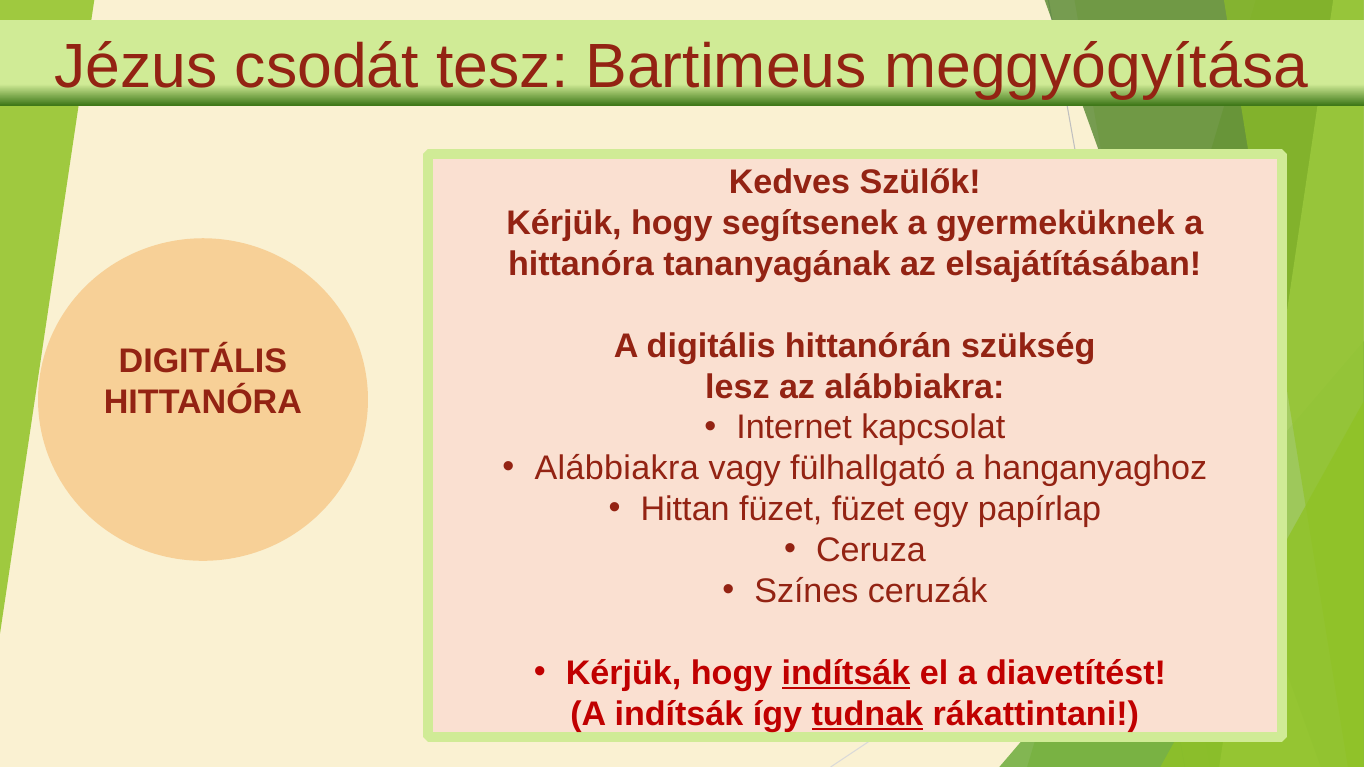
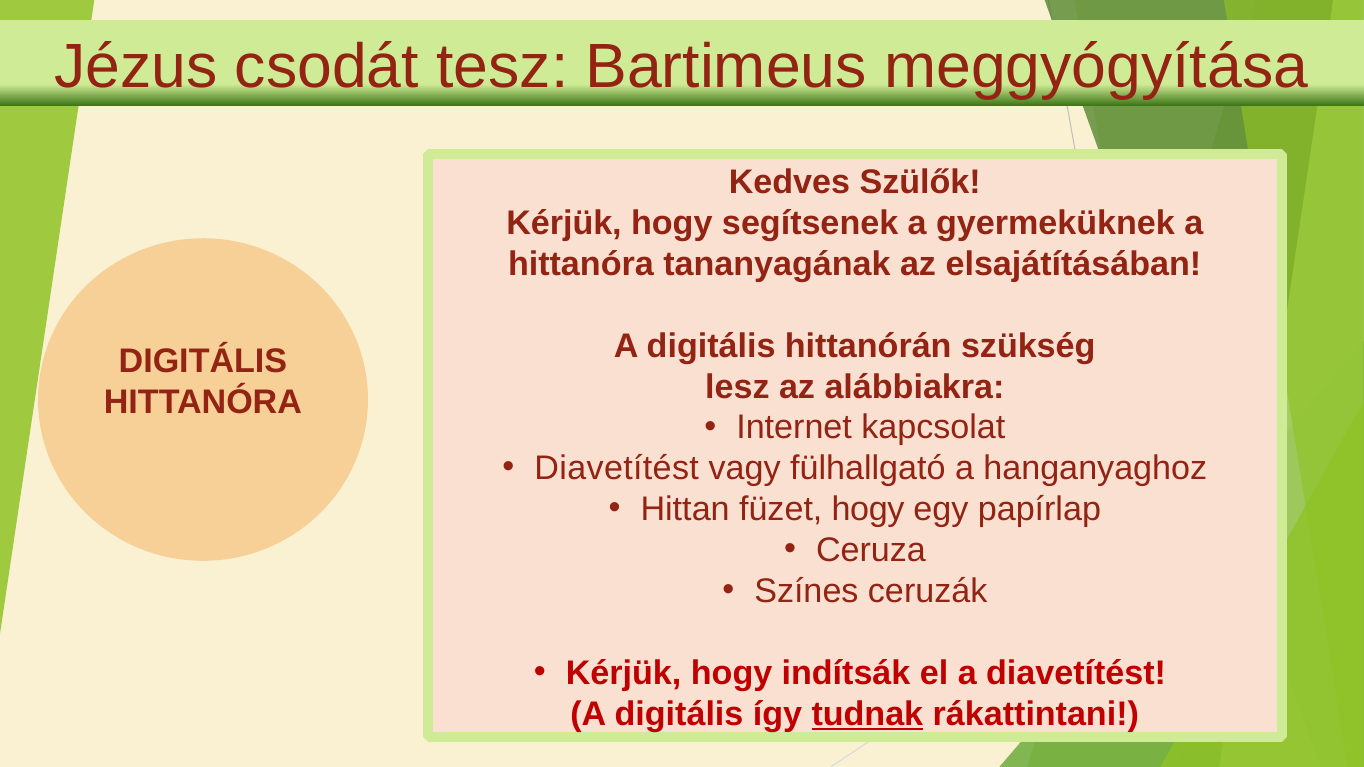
Alábbiakra: Alábbiakra -> Diavetítést (617, 469)
füzet füzet: füzet -> hogy (868, 510)
indítsák underline: present -> none (846, 673)
indítsák: indítsák -> digitális (679, 714)
